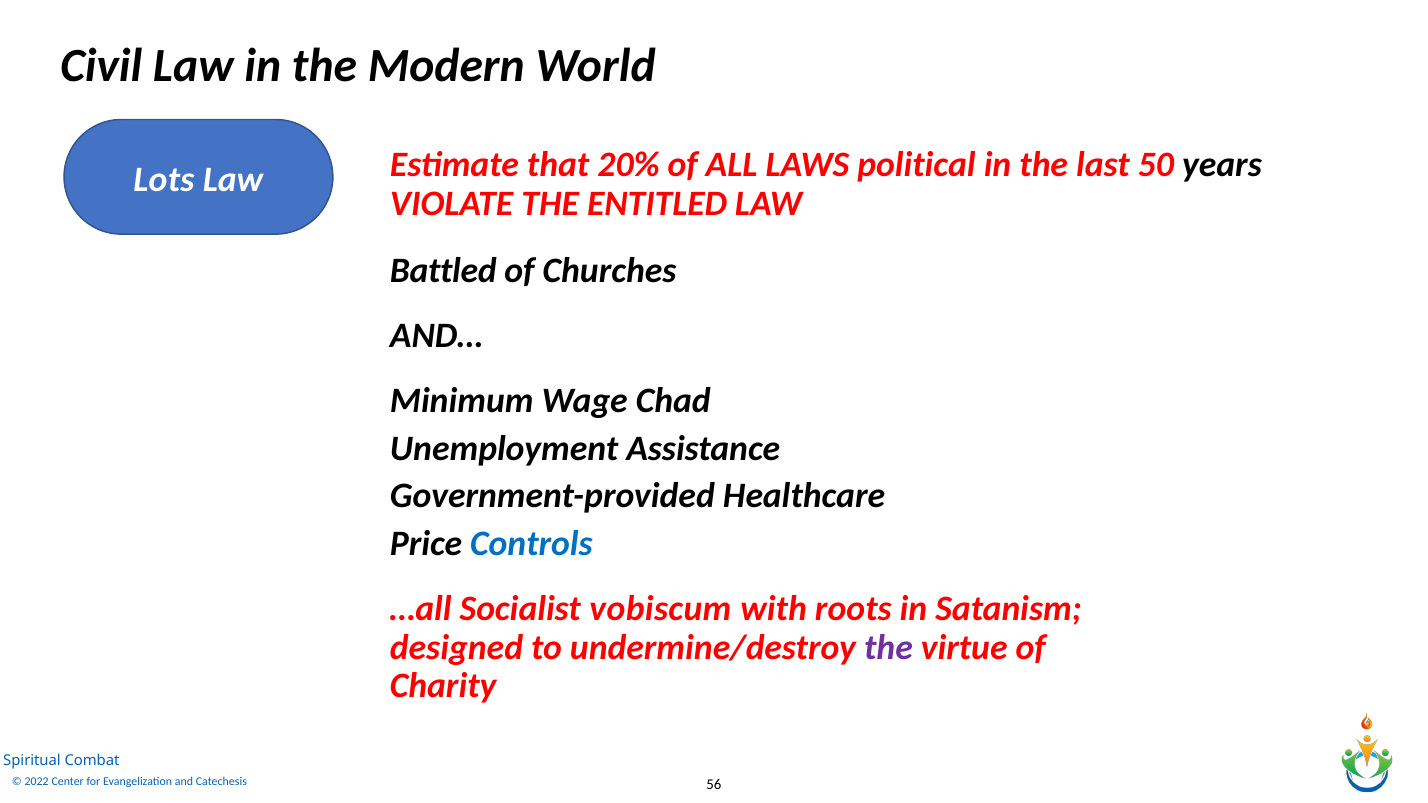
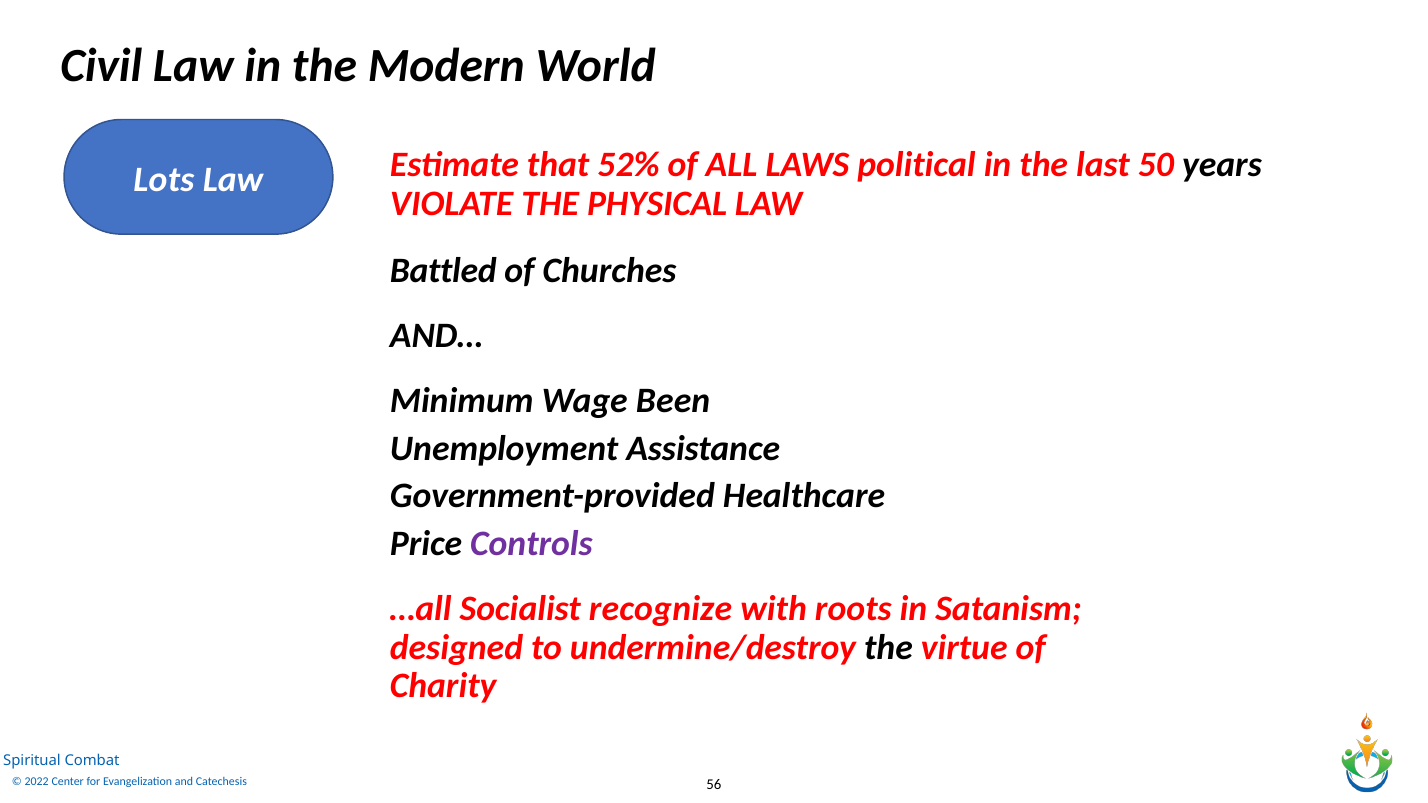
20%: 20% -> 52% (629, 165)
ENTITLED: ENTITLED -> PHYSICAL (657, 204)
Chad: Chad -> Been (673, 401)
Controls colour: blue -> purple (531, 544)
vobiscum: vobiscum -> recognize (660, 609)
the colour: purple -> black (888, 647)
